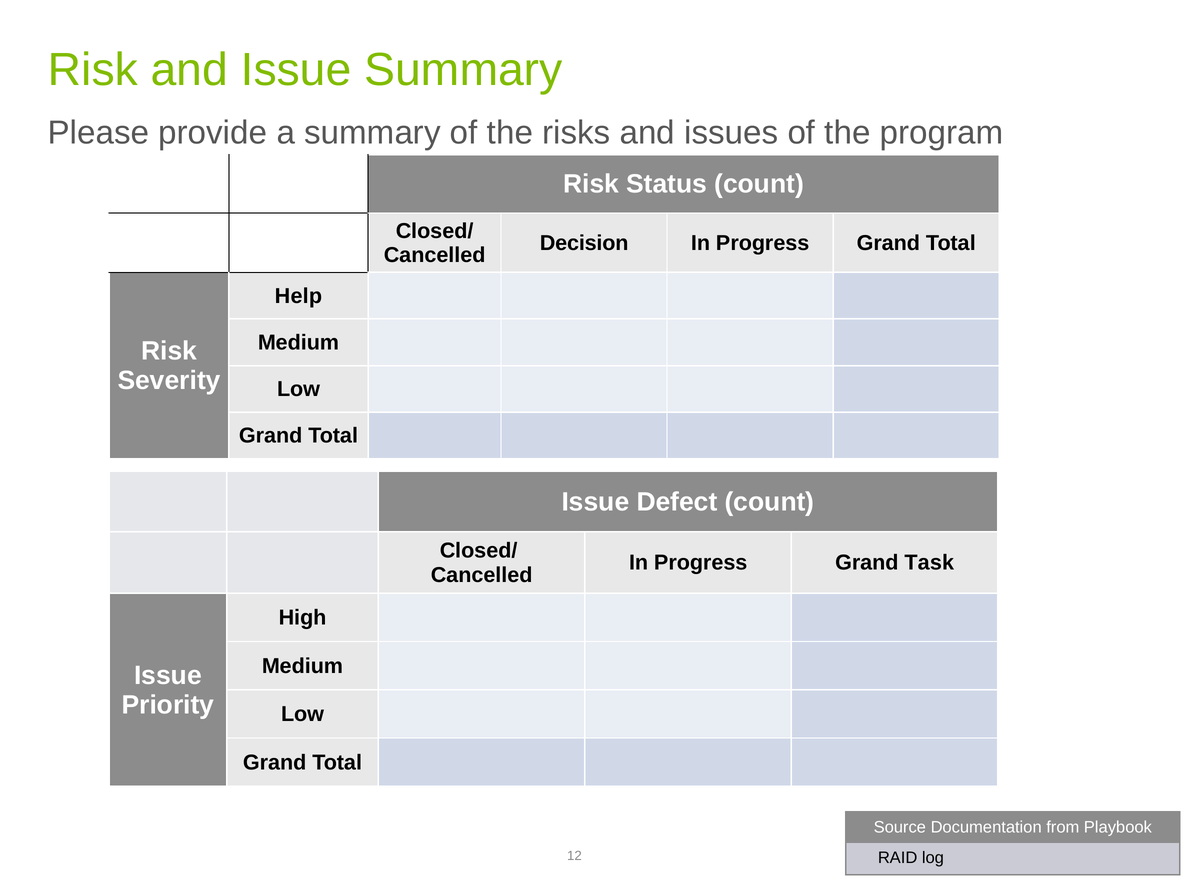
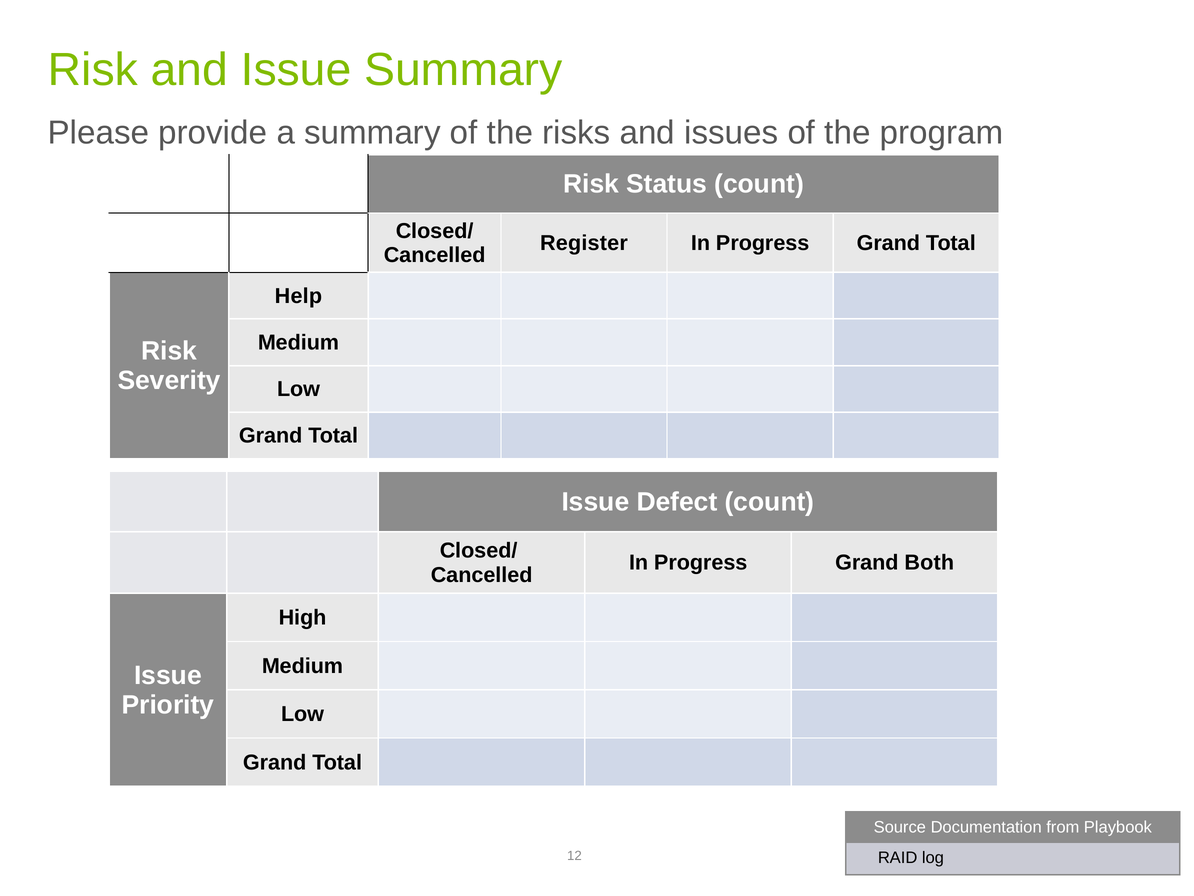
Decision: Decision -> Register (584, 243)
Task: Task -> Both (929, 563)
